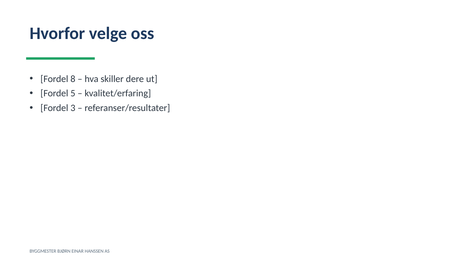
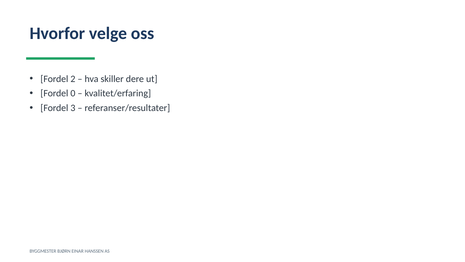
8: 8 -> 2 (73, 79)
5: 5 -> 0 (73, 93)
